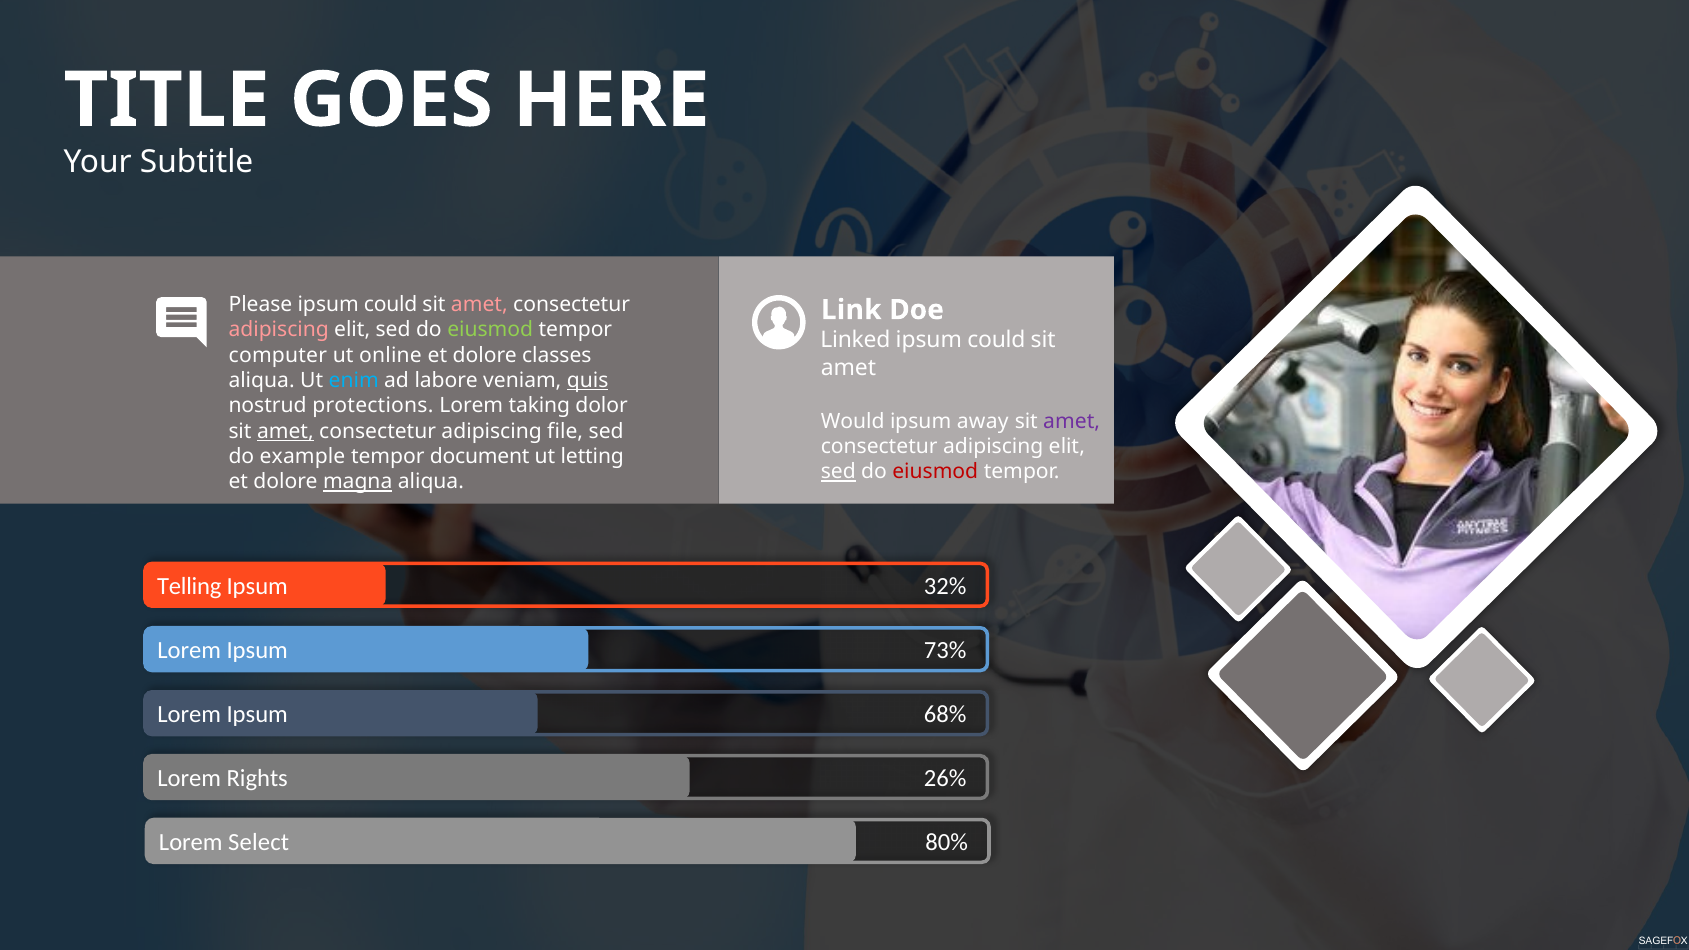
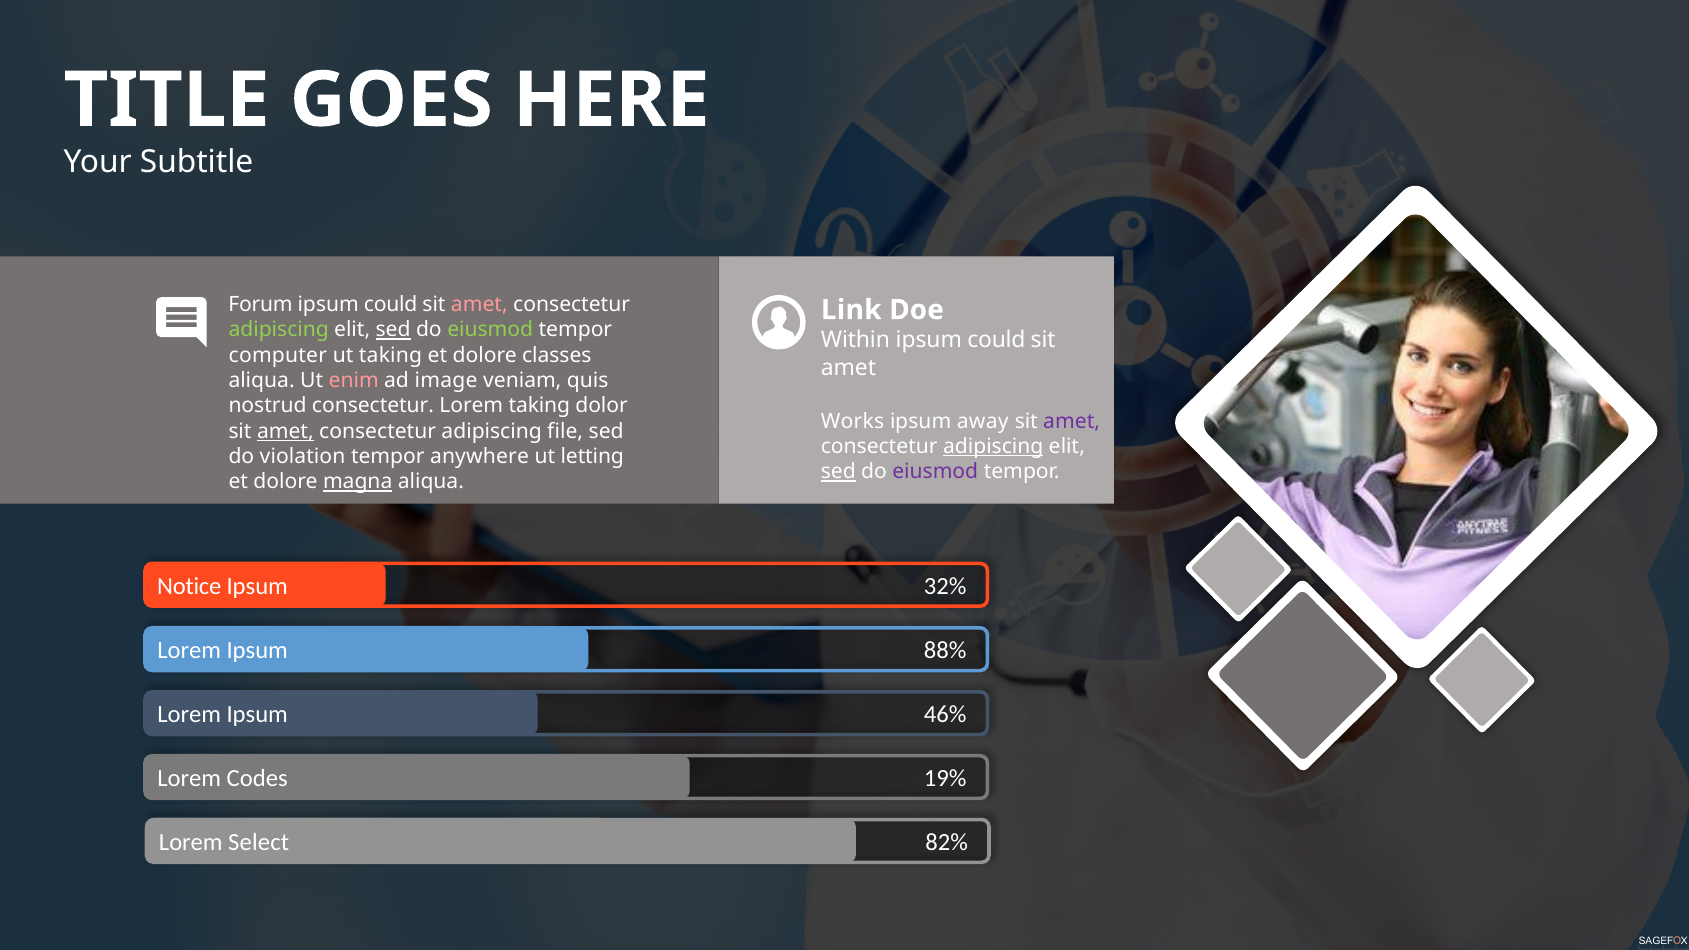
Please: Please -> Forum (260, 305)
adipiscing colour: pink -> light green (279, 330)
sed underline: none -> present (393, 330)
Linked: Linked -> Within (855, 340)
ut online: online -> taking (391, 355)
enim colour: light blue -> pink (354, 381)
labore: labore -> image (446, 381)
quis underline: present -> none (588, 381)
nostrud protections: protections -> consectetur (373, 406)
Would: Would -> Works (853, 421)
adipiscing underline: none -> present (993, 447)
example: example -> violation (303, 457)
document: document -> anywhere (479, 457)
eiusmod colour: red -> purple (935, 472)
Telling: Telling -> Notice (189, 586)
73%: 73% -> 88% (945, 651)
68%: 68% -> 46% (945, 715)
Rights: Rights -> Codes (257, 778)
26%: 26% -> 19% (945, 778)
80%: 80% -> 82% (947, 842)
